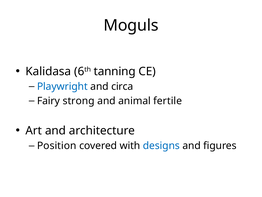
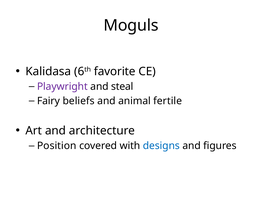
tanning: tanning -> favorite (115, 71)
Playwright colour: blue -> purple (62, 86)
circa: circa -> steal (122, 86)
strong: strong -> beliefs (79, 101)
